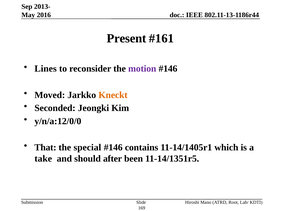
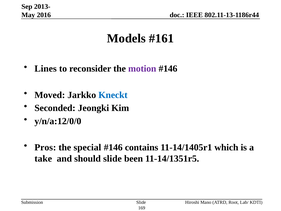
Present: Present -> Models (126, 38)
Kneckt colour: orange -> blue (113, 95)
That: That -> Pros (45, 147)
should after: after -> slide (112, 158)
